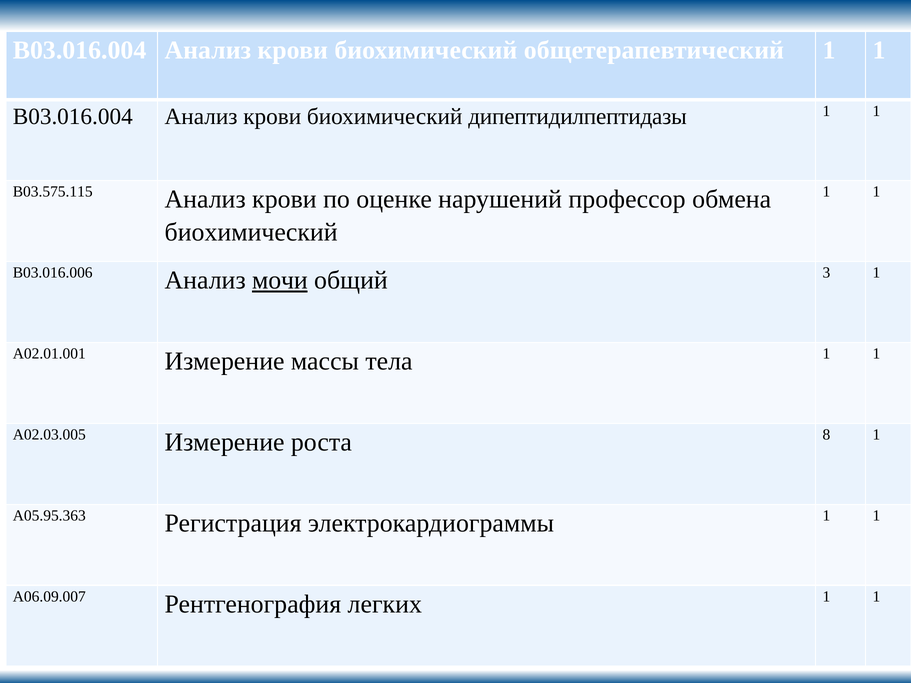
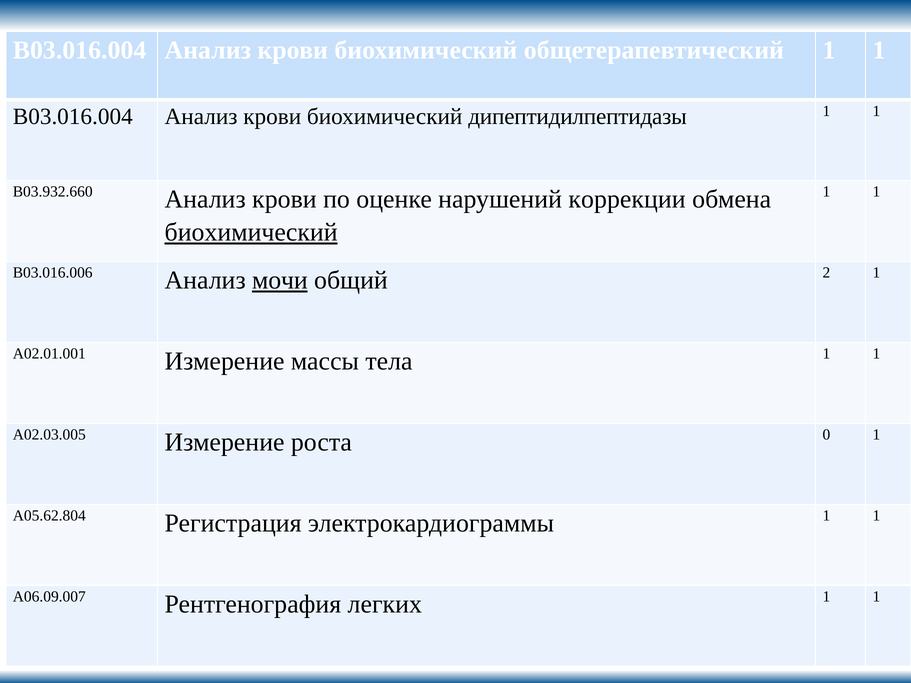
В03.575.115: В03.575.115 -> В03.932.660 (53, 192)
профессор: профессор -> коррекции (627, 200)
биохимический underline: none -> present (251, 233)
3: 3 -> 2 (826, 273)
8: 8 -> 0 (826, 435)
А05.95.363: А05.95.363 -> А05.62.804 (49, 516)
